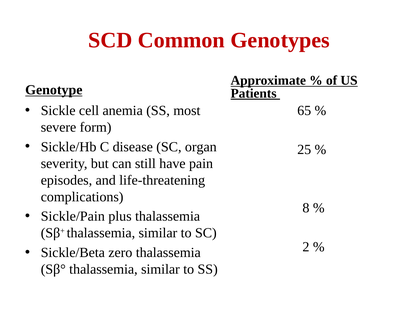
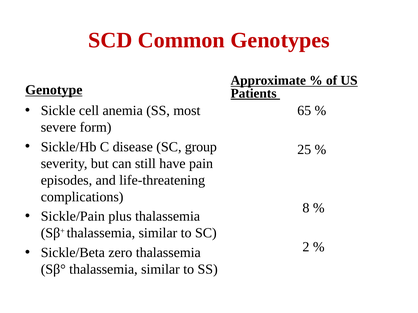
organ: organ -> group (201, 147)
